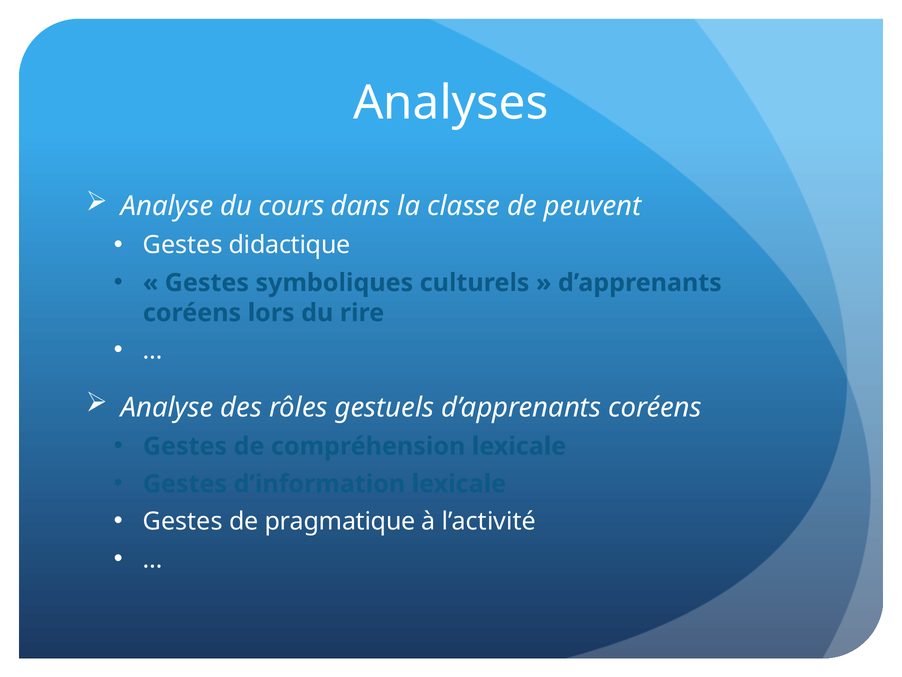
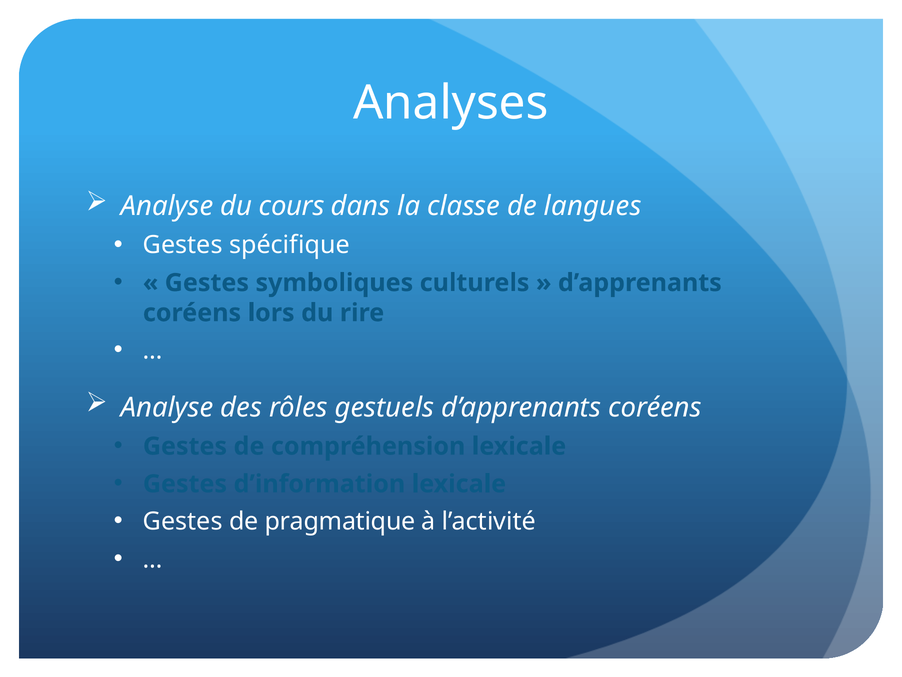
peuvent: peuvent -> langues (593, 206)
didactique: didactique -> spécifique (289, 245)
